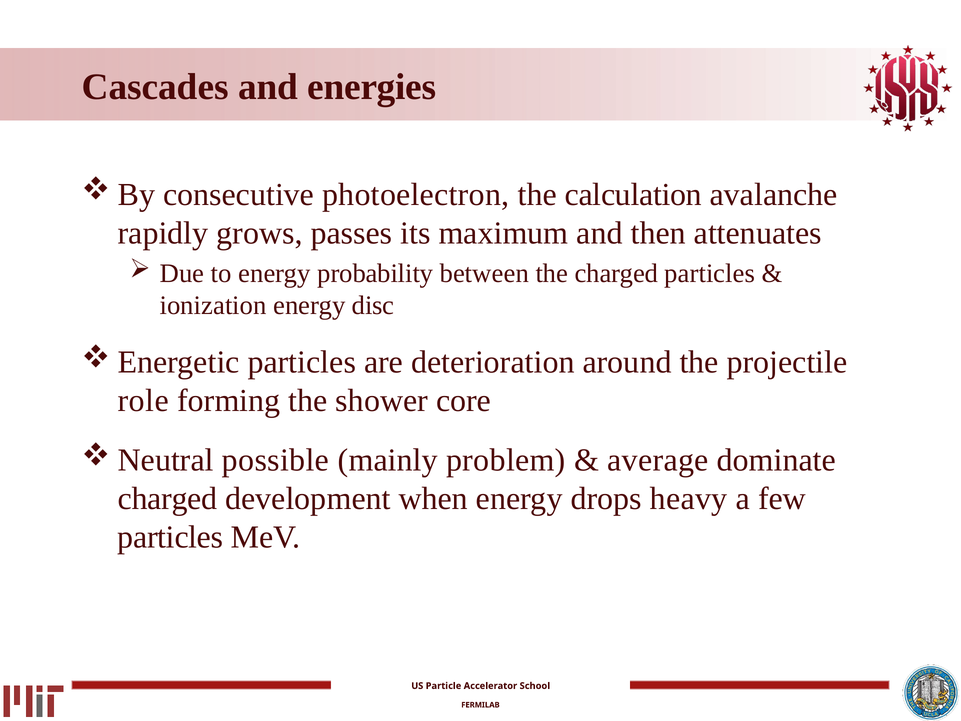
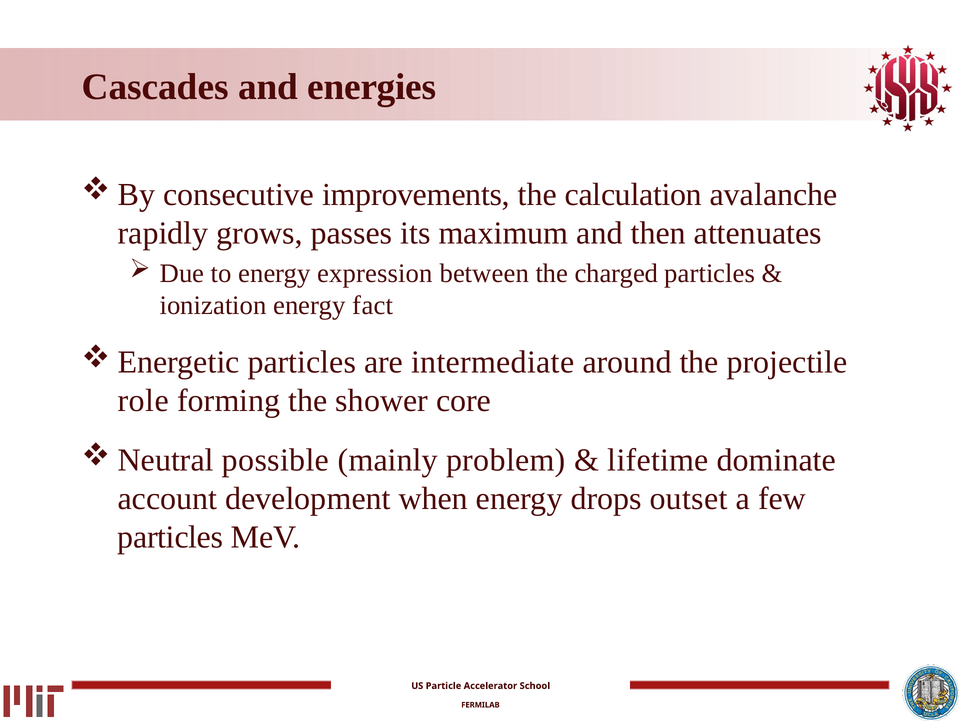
photoelectron: photoelectron -> improvements (416, 194)
probability: probability -> expression (375, 273)
disc: disc -> fact (373, 305)
deterioration: deterioration -> intermediate (493, 362)
average: average -> lifetime (658, 460)
charged: charged -> account (167, 499)
heavy: heavy -> outset (689, 499)
